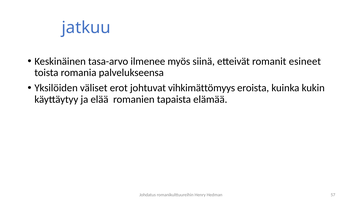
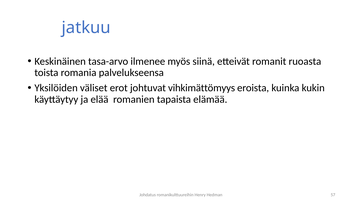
esineet: esineet -> ruoasta (305, 61)
